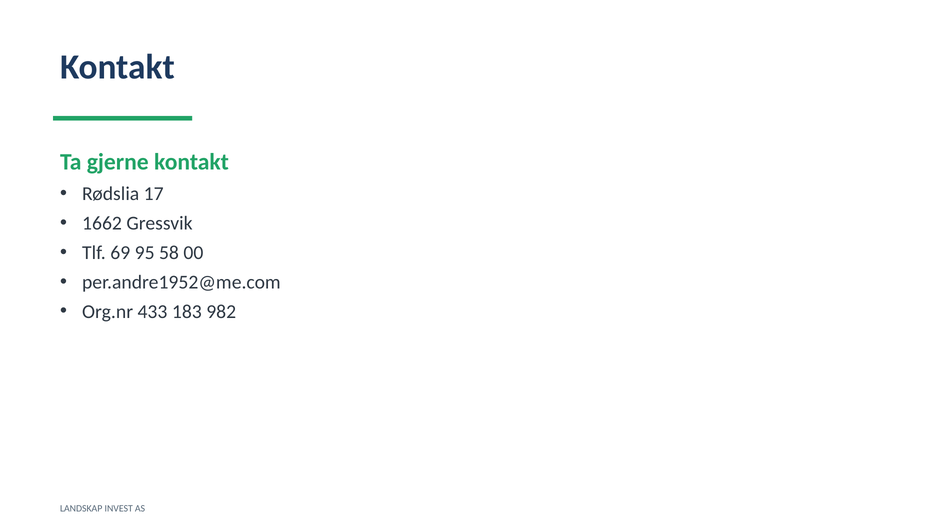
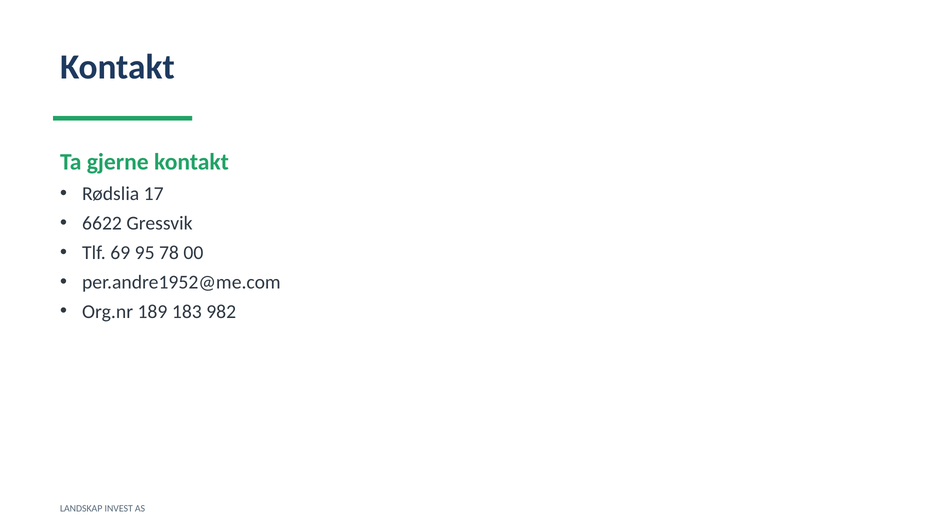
1662: 1662 -> 6622 (102, 223)
58: 58 -> 78 (169, 253)
433: 433 -> 189 (152, 312)
